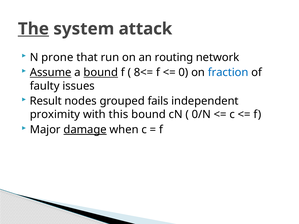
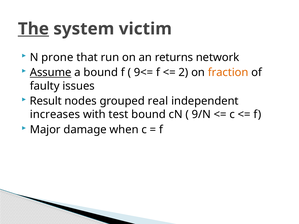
attack: attack -> victim (145, 29)
routing: routing -> returns (174, 57)
bound underline: present -> none (101, 73)
8<=: 8<= -> 9<= (144, 73)
0: 0 -> 2 (183, 73)
fraction colour: blue -> orange (228, 73)
fails: fails -> real (158, 101)
proximity: proximity -> increases (55, 115)
this: this -> test (119, 115)
0/N: 0/N -> 9/N (201, 115)
damage underline: present -> none (85, 130)
